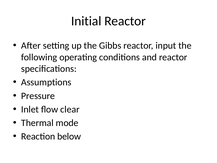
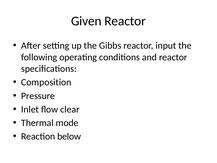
Initial: Initial -> Given (86, 21)
Assumptions: Assumptions -> Composition (46, 82)
